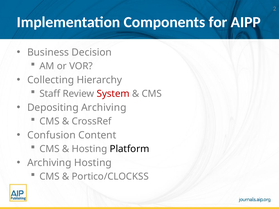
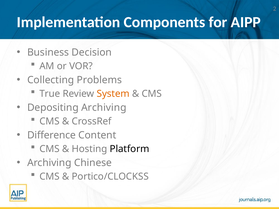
Hierarchy: Hierarchy -> Problems (99, 80)
Staff: Staff -> True (50, 94)
System colour: red -> orange (113, 94)
Confusion: Confusion -> Difference (51, 135)
Archiving Hosting: Hosting -> Chinese (93, 163)
